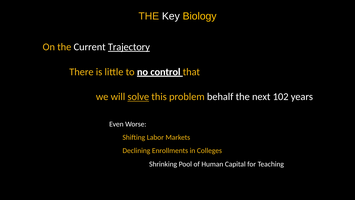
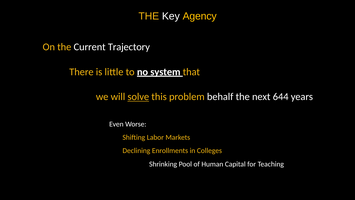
Biology: Biology -> Agency (200, 16)
Trajectory underline: present -> none (129, 47)
control: control -> system (165, 72)
102: 102 -> 644 (281, 97)
